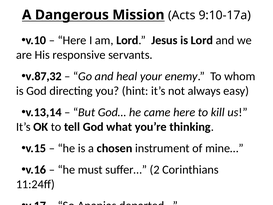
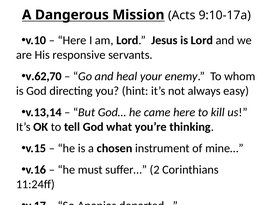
v.87,32: v.87,32 -> v.62,70 (44, 76)
